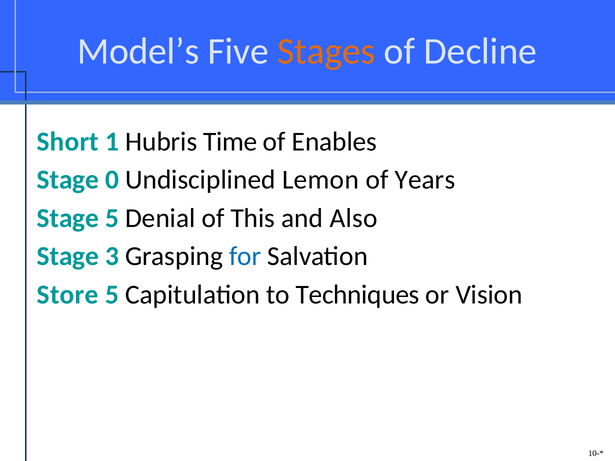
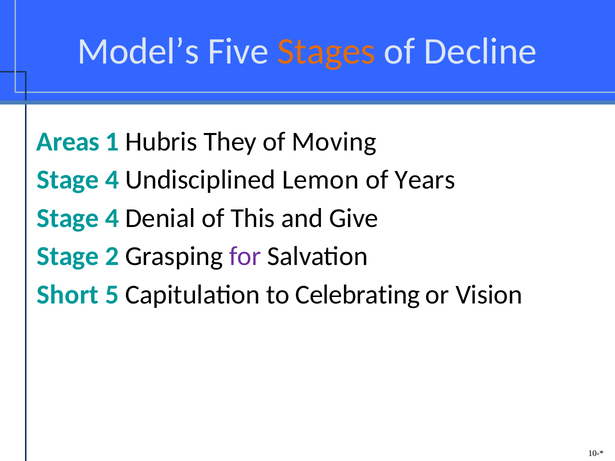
Short: Short -> Areas (68, 142)
Time: Time -> They (230, 142)
Enables: Enables -> Moving (334, 142)
0: 0 -> 4 (112, 180)
5: 5 -> 4 (112, 218)
Also: Also -> Give (354, 218)
3: 3 -> 2 (112, 257)
for colour: blue -> purple (245, 257)
Store: Store -> Short (68, 295)
Techniques: Techniques -> Celebrating (358, 295)
